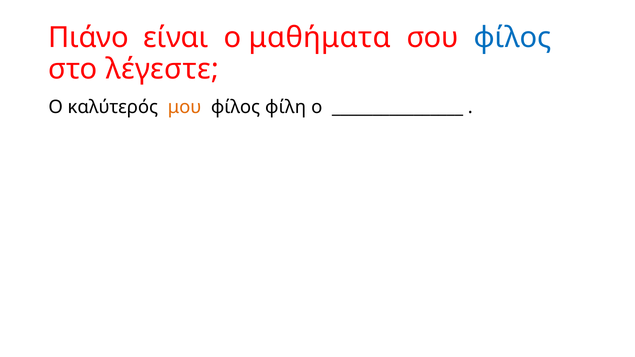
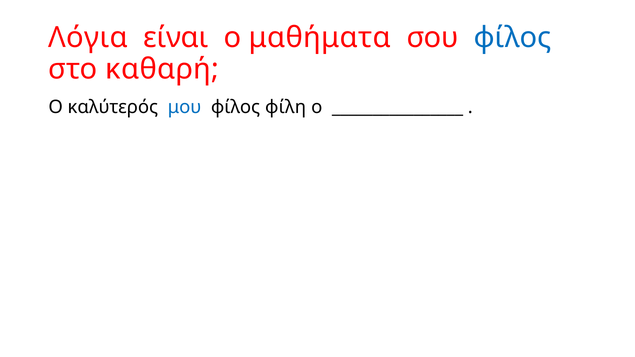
Πιάνο: Πιάνο -> Λόγια (88, 38)
λέγεστε: λέγεστε -> καθαρή (162, 69)
μου colour: orange -> blue (185, 107)
